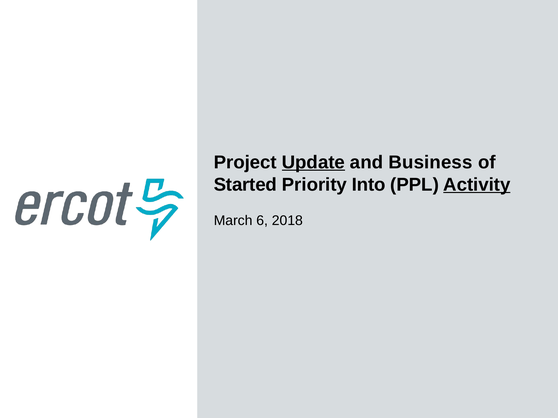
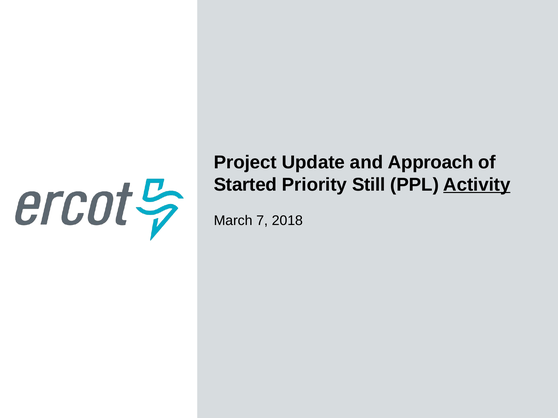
Update underline: present -> none (313, 162)
Business: Business -> Approach (431, 162)
Into: Into -> Still (369, 185)
6: 6 -> 7 (262, 221)
